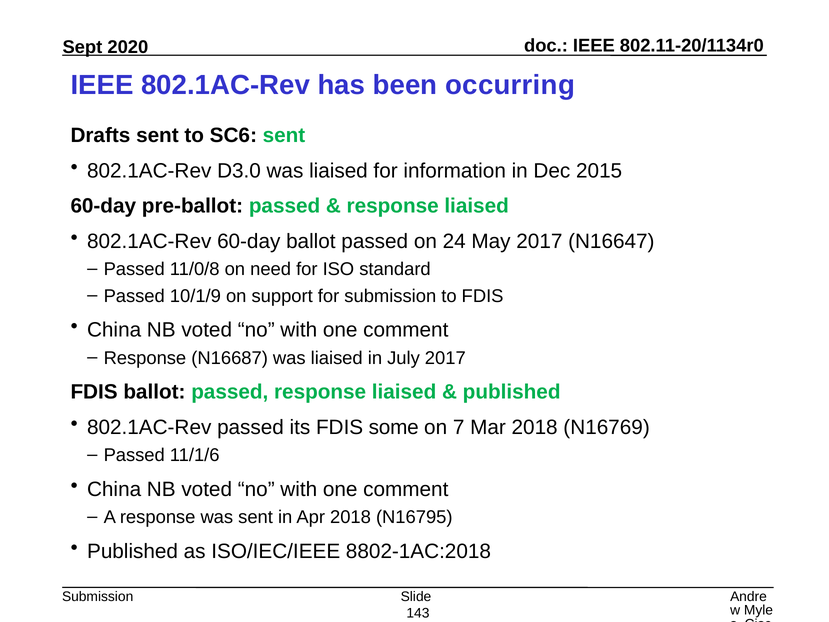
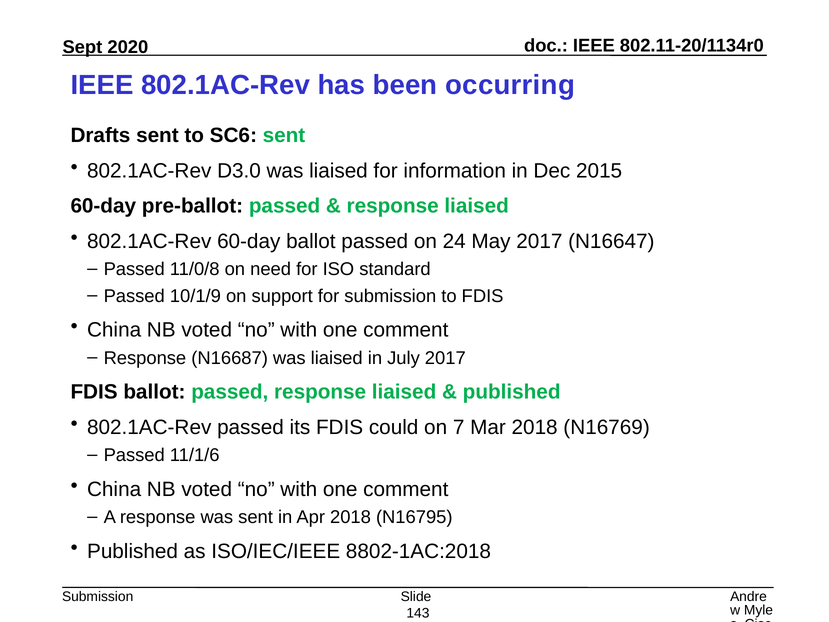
some: some -> could (394, 427)
